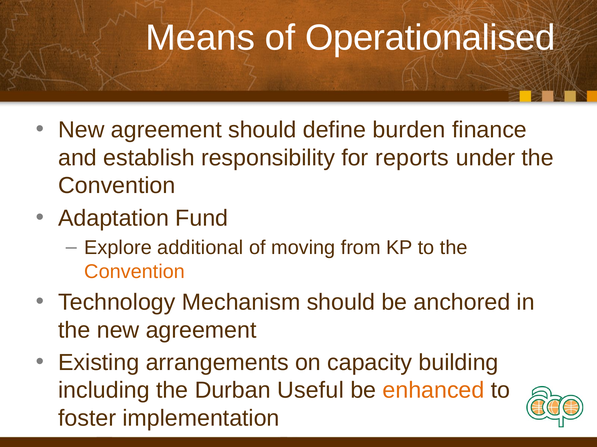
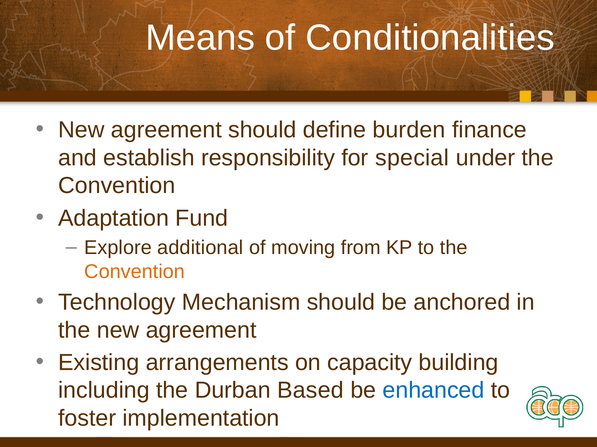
Operationalised: Operationalised -> Conditionalities (430, 38)
reports: reports -> special (412, 158)
Useful: Useful -> Based (310, 391)
enhanced colour: orange -> blue (434, 391)
